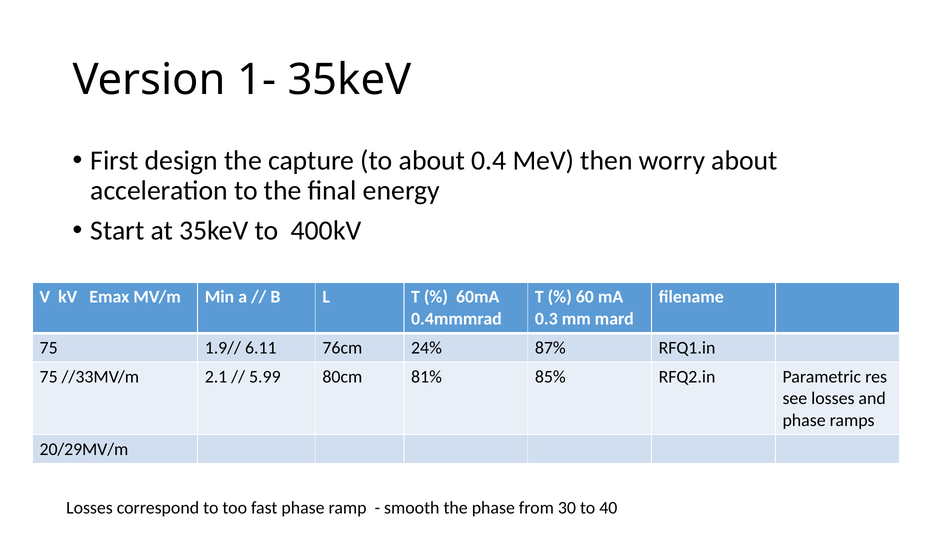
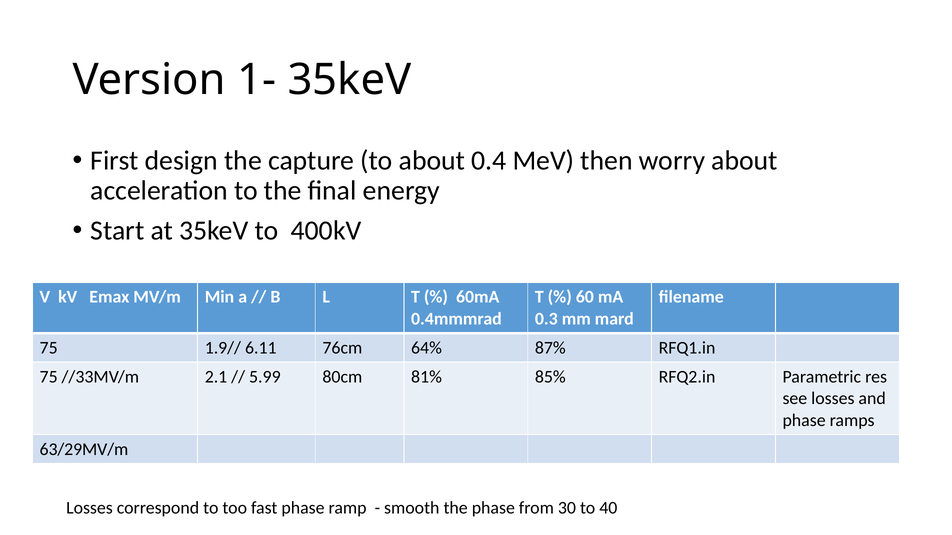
24%: 24% -> 64% (426, 348)
20/29MV/m: 20/29MV/m -> 63/29MV/m (84, 450)
